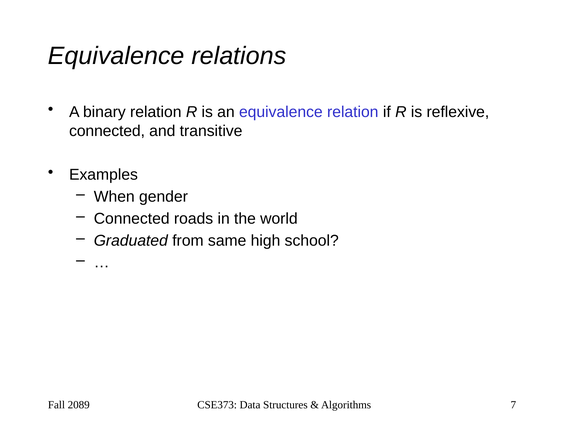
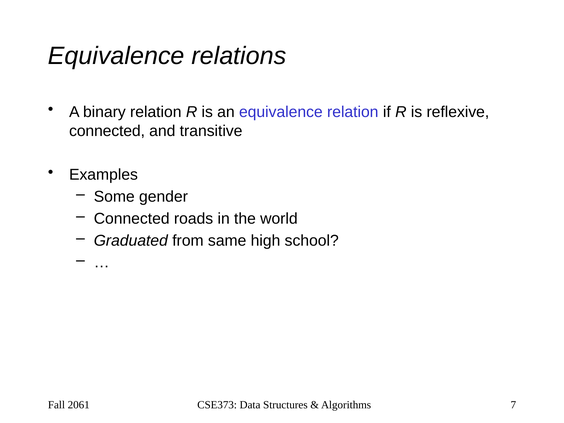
When: When -> Some (114, 197)
2089: 2089 -> 2061 (79, 405)
